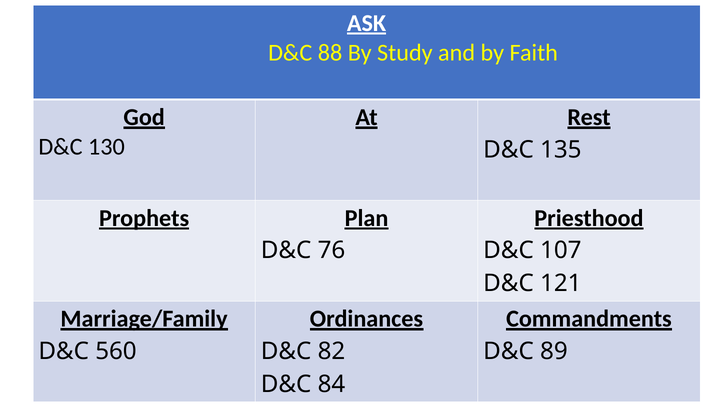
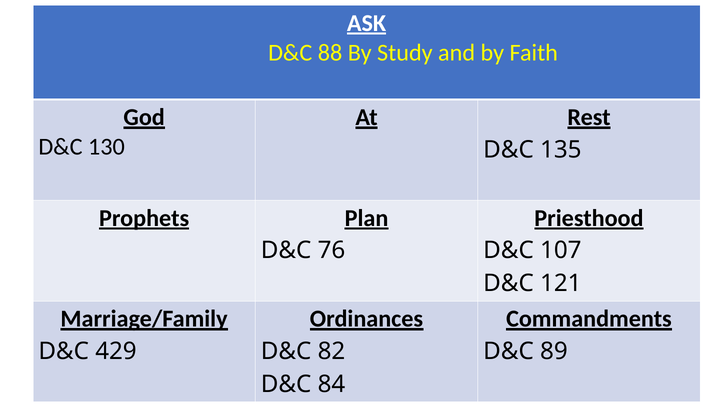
560: 560 -> 429 (116, 351)
